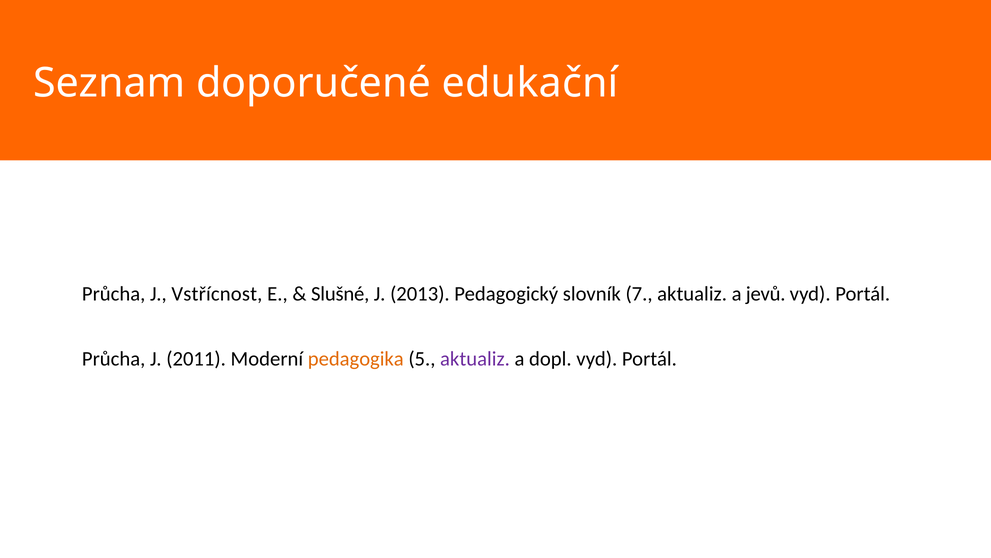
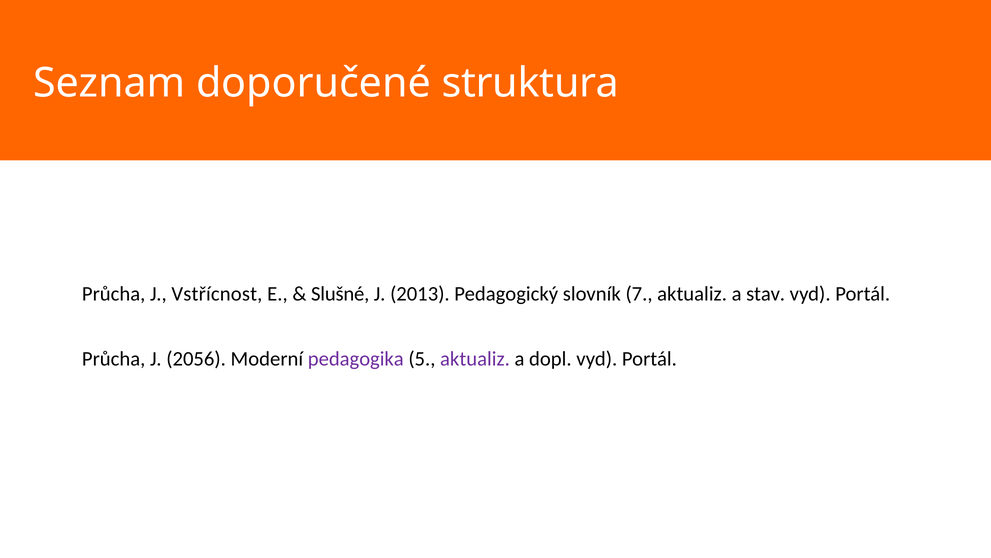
edukační: edukační -> struktura (530, 83)
jevů: jevů -> stav (766, 293)
2011: 2011 -> 2056 (196, 359)
pedagogika colour: orange -> purple (356, 359)
